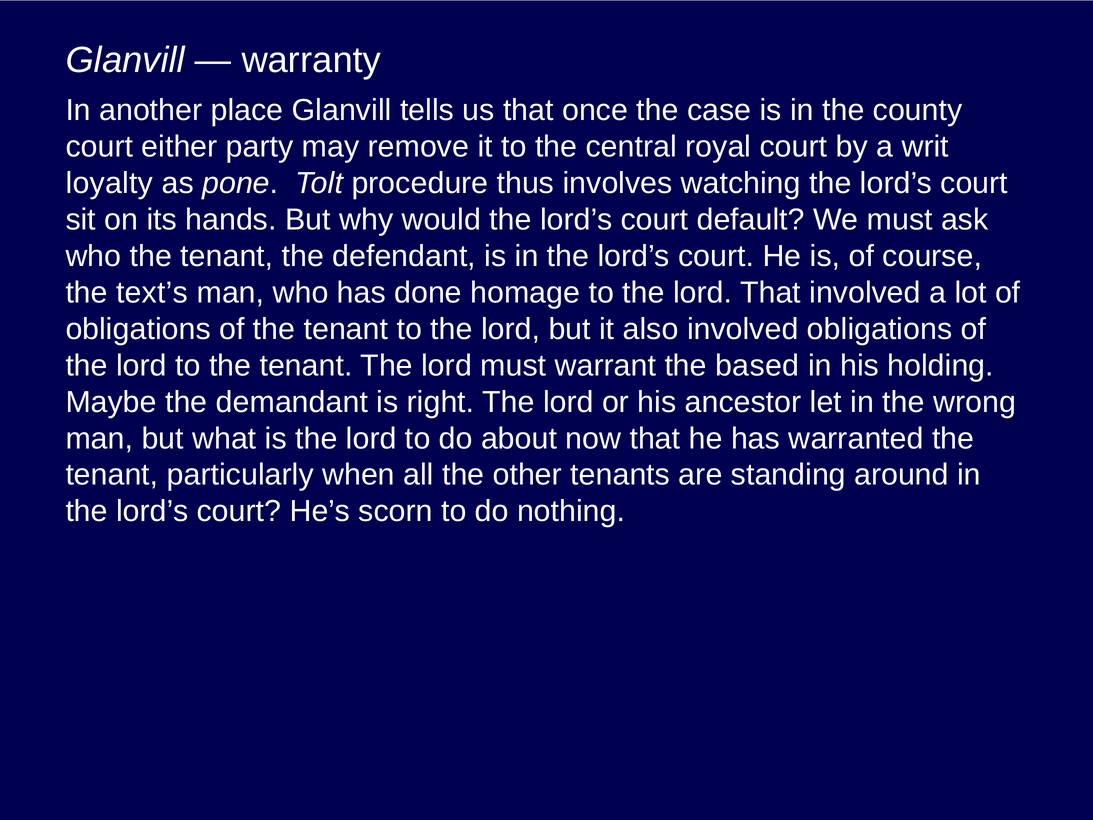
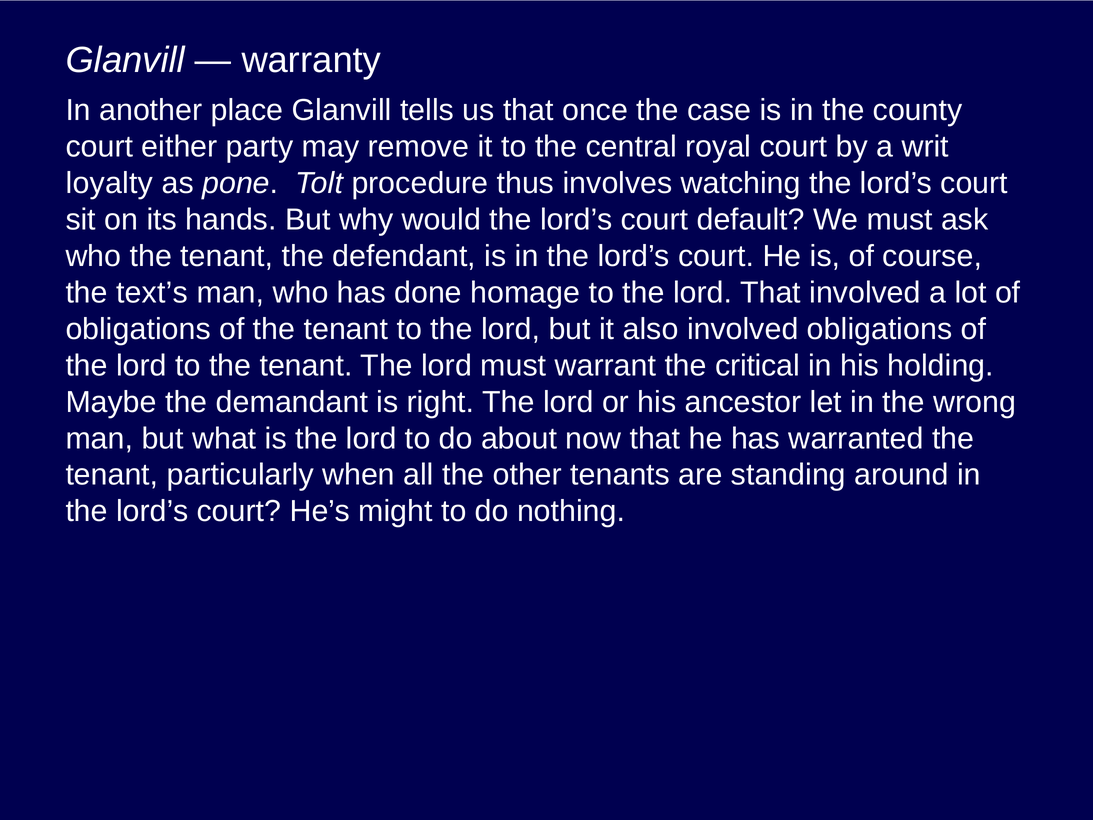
based: based -> critical (757, 365)
scorn: scorn -> might (395, 511)
